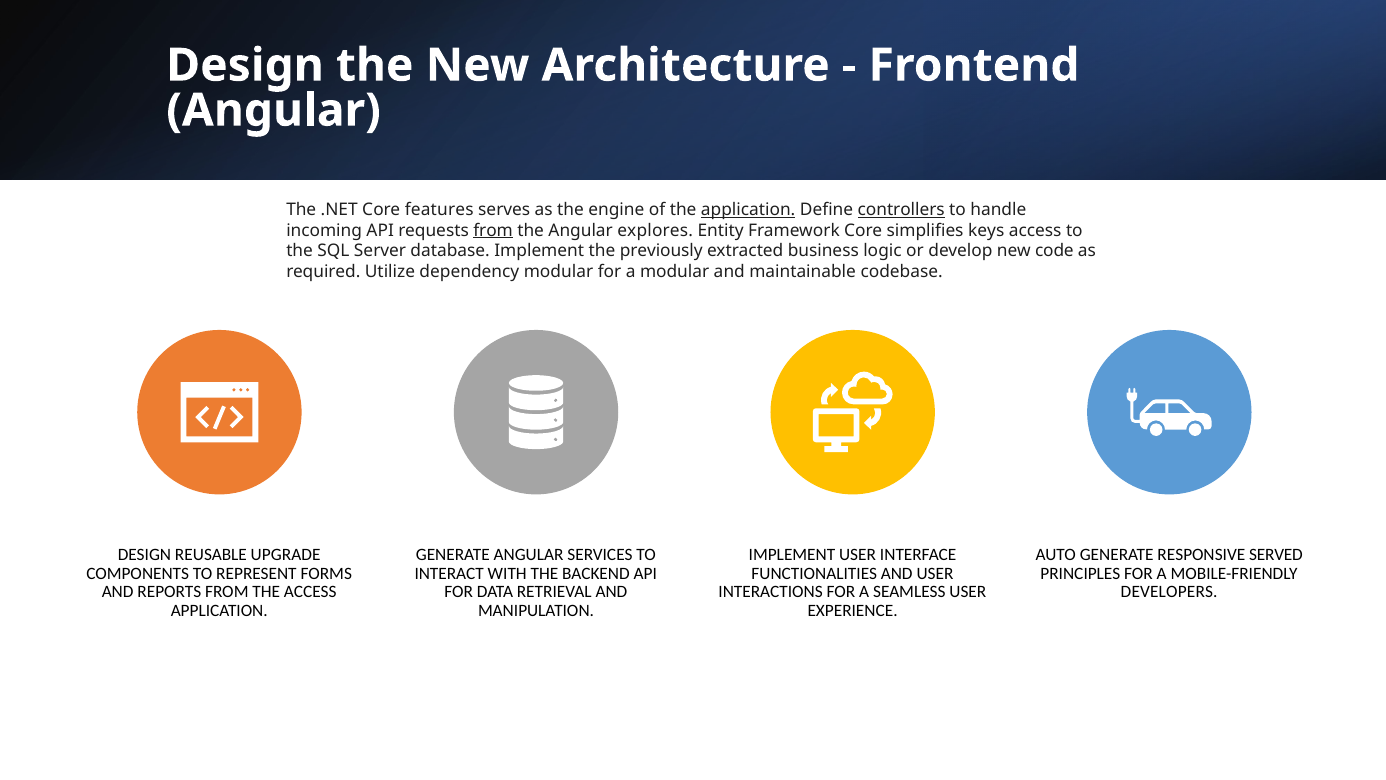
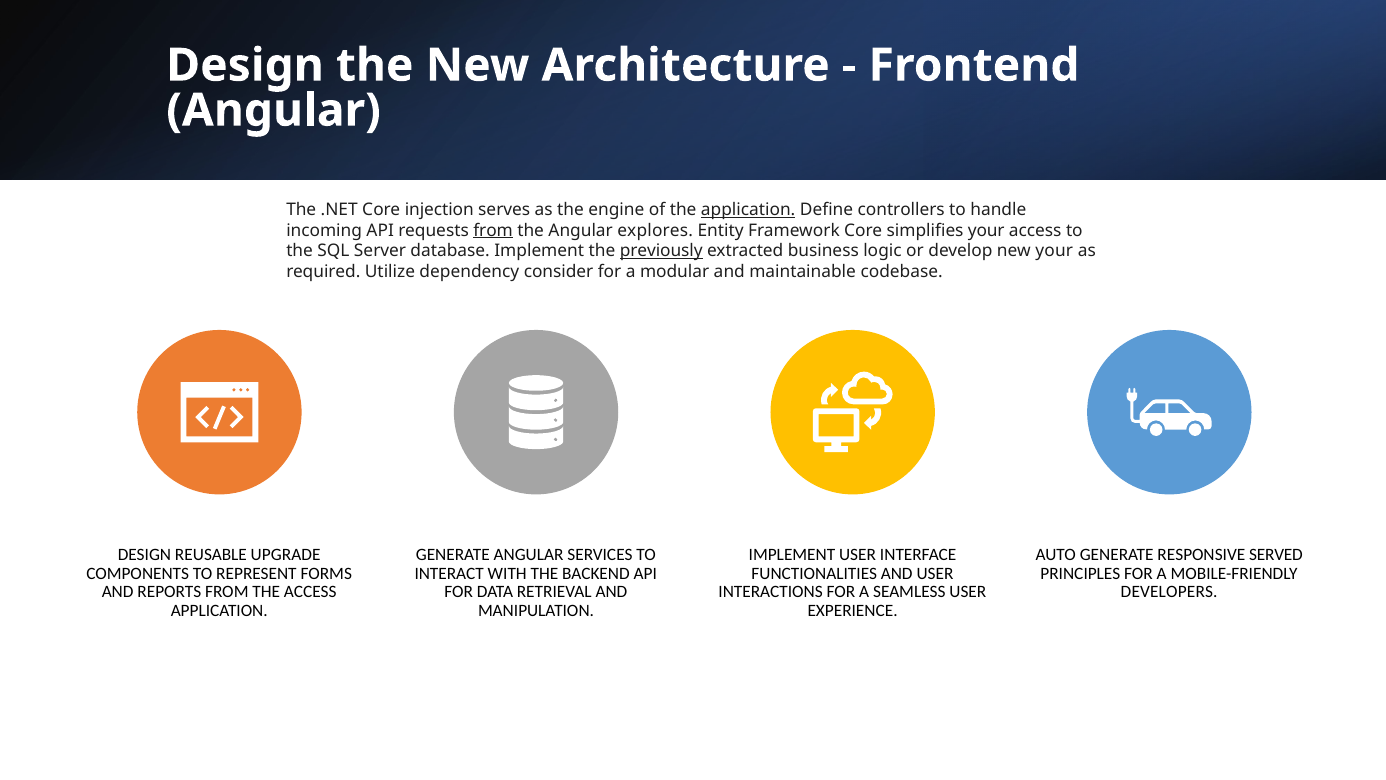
features: features -> injection (439, 210)
controllers underline: present -> none (901, 210)
simplifies keys: keys -> your (986, 230)
previously underline: none -> present (661, 251)
new code: code -> your (1054, 251)
dependency modular: modular -> consider (559, 272)
